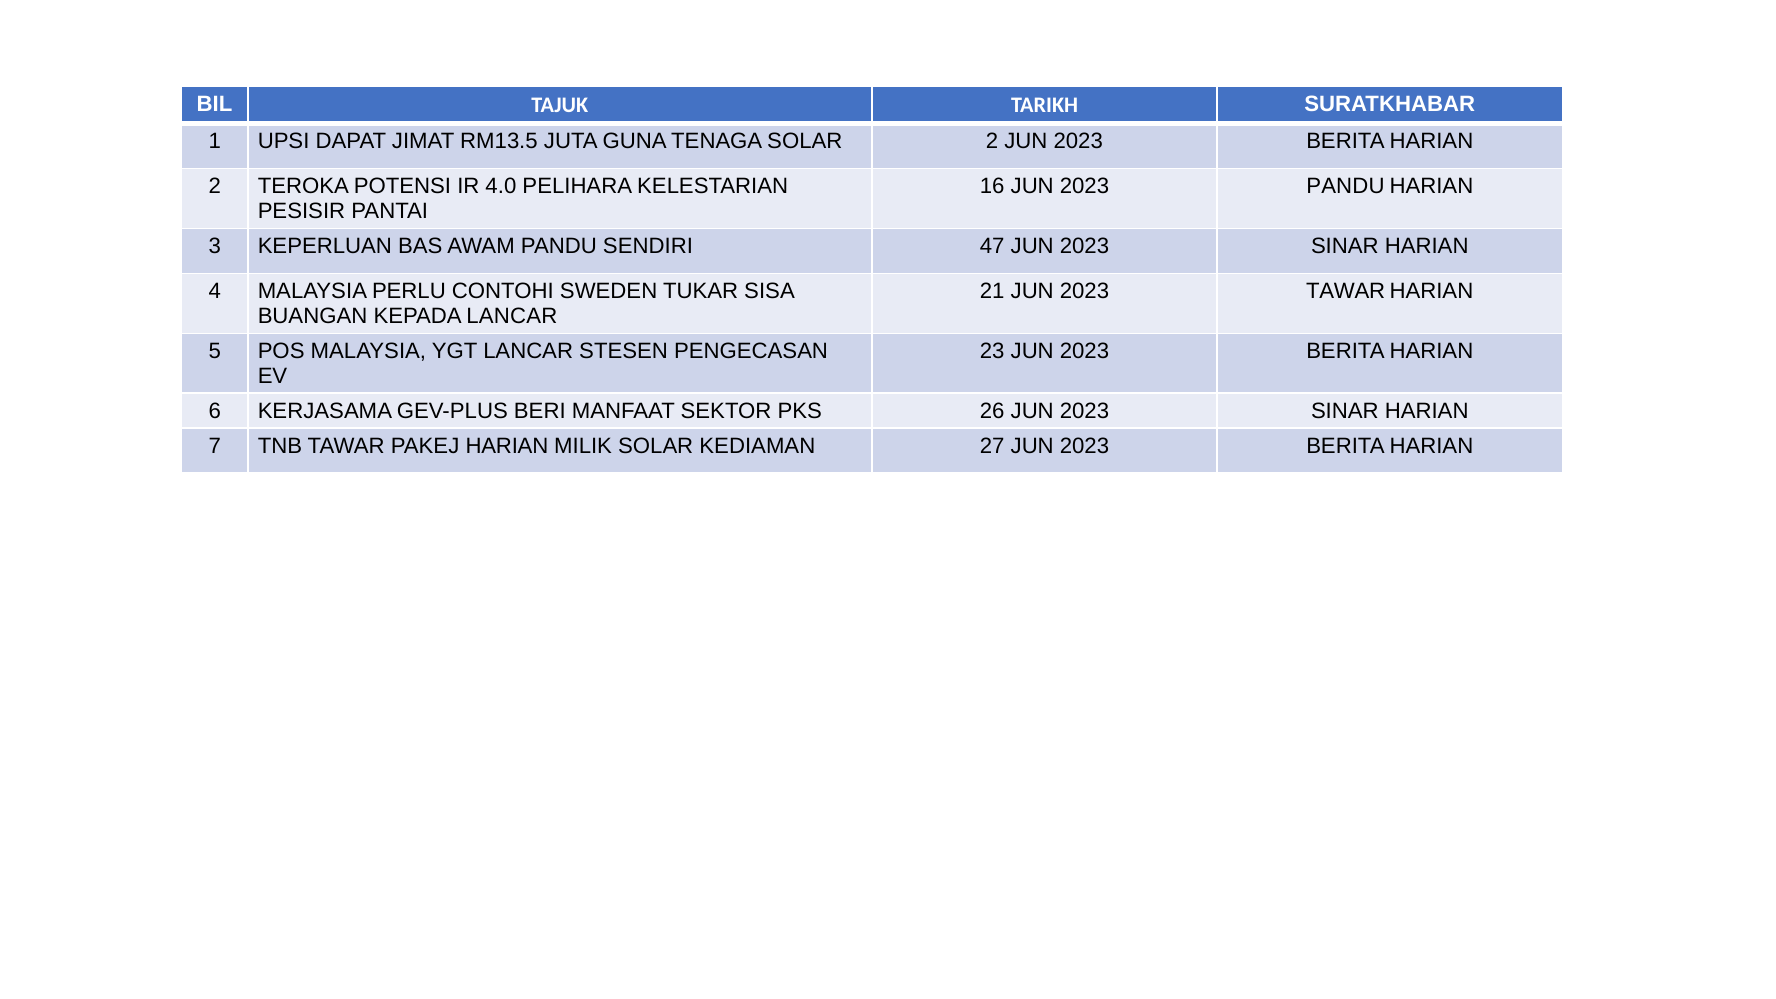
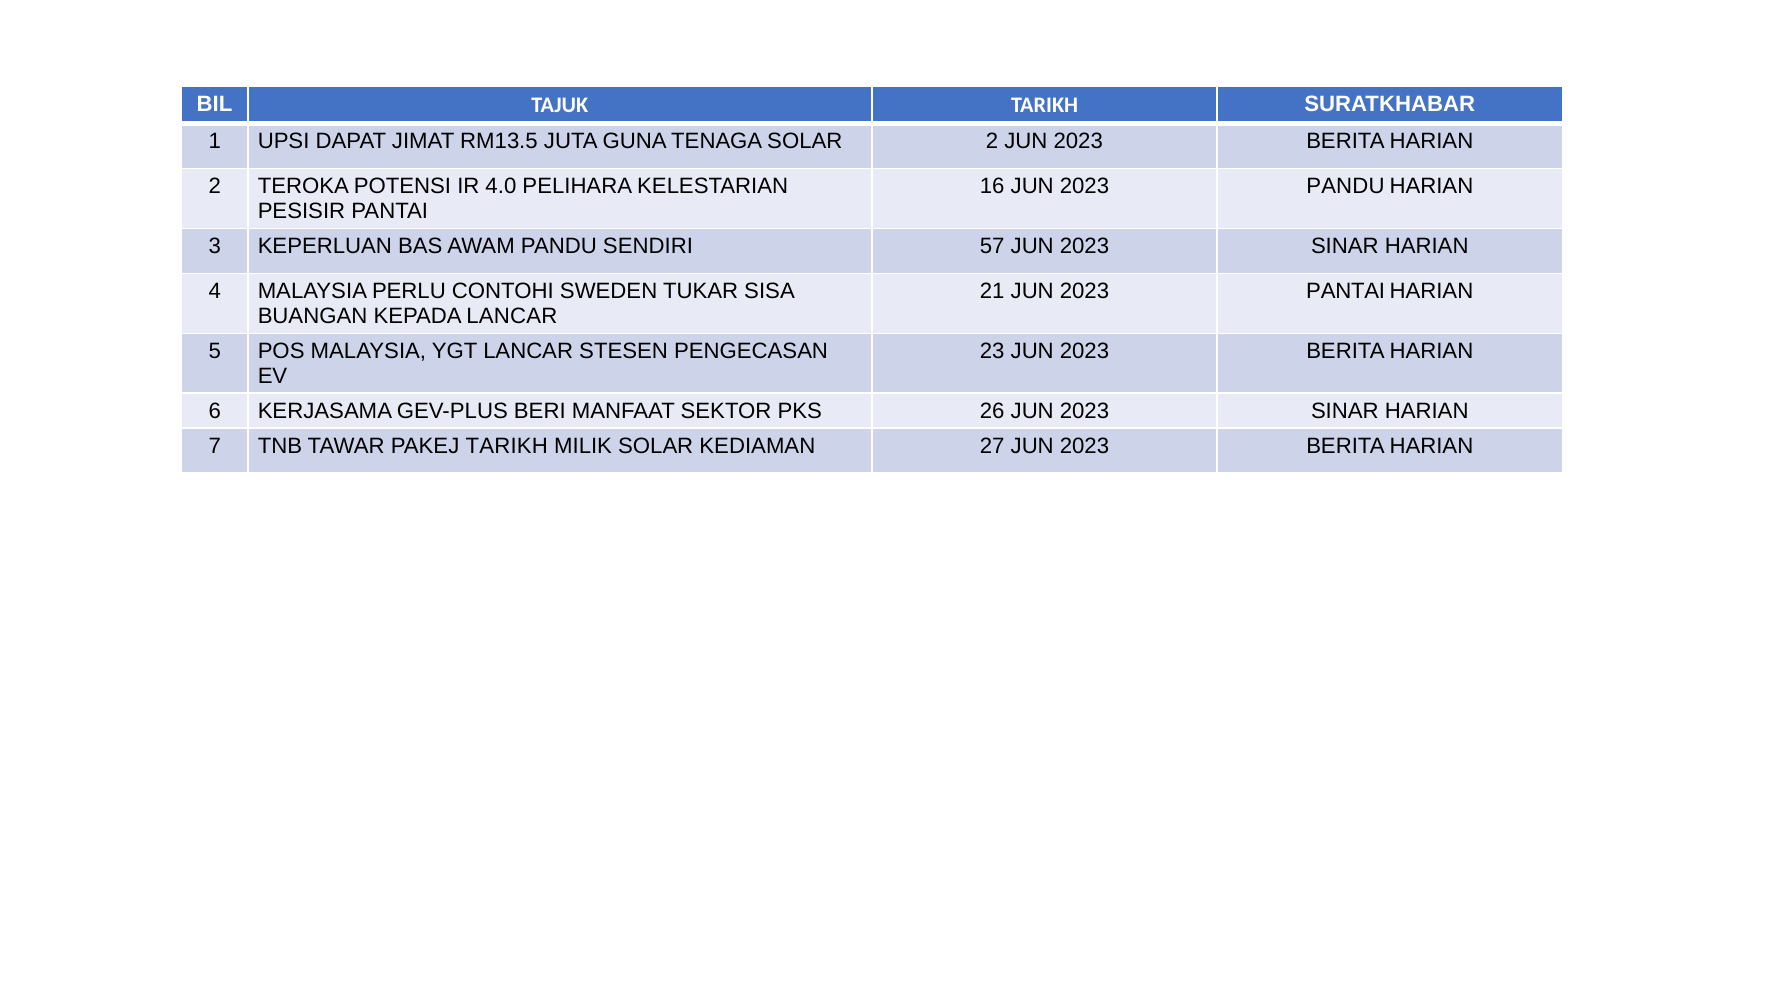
47: 47 -> 57 (992, 246)
2023 TAWAR: TAWAR -> PANTAI (1346, 291)
PAKEJ HARIAN: HARIAN -> TARIKH (507, 446)
